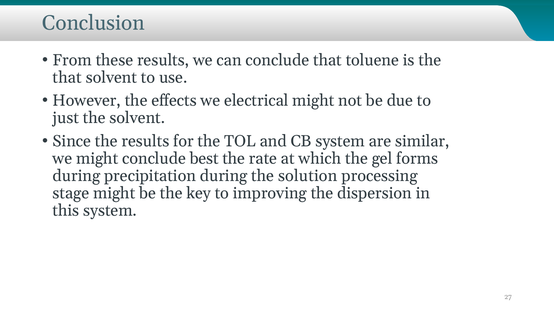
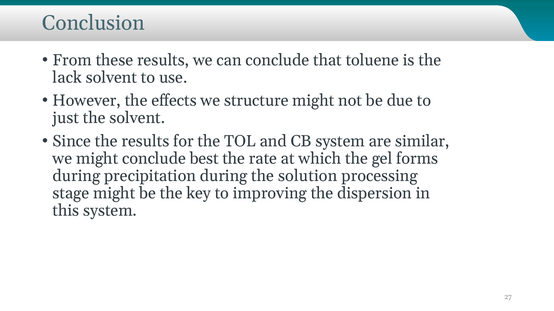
that: that -> lack (67, 78)
electrical: electrical -> structure (256, 101)
